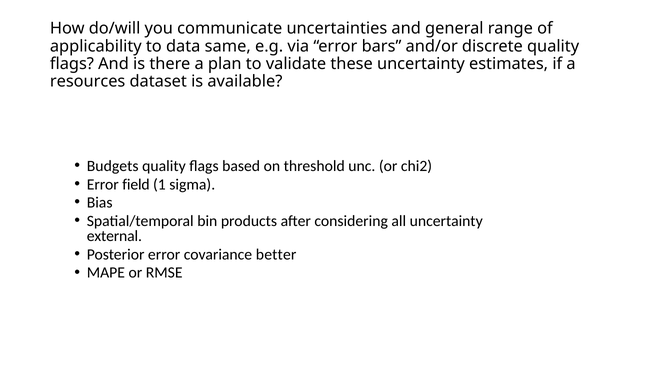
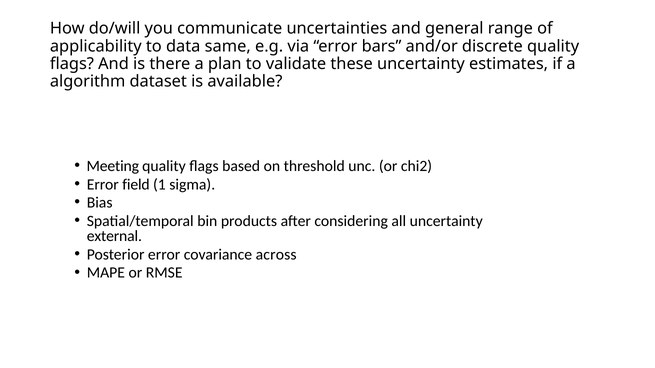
resources: resources -> algorithm (88, 82)
Budgets: Budgets -> Meeting (113, 166)
better: better -> across (276, 255)
